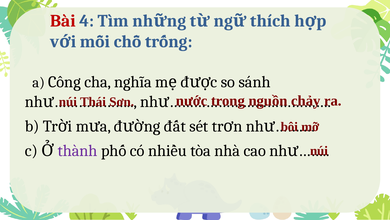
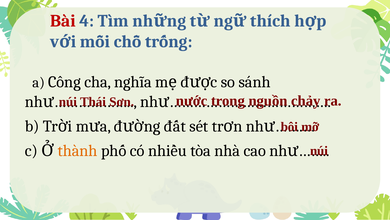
thành colour: purple -> orange (78, 150)
